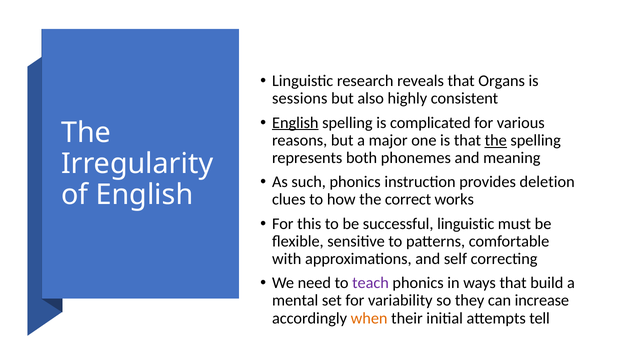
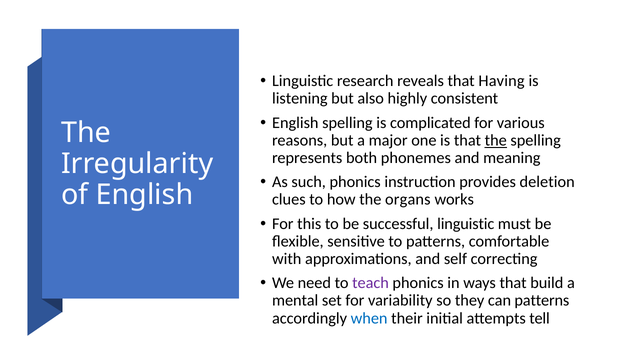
Organs: Organs -> Having (501, 81)
sessions: sessions -> listening (300, 99)
English underline: present -> none (295, 123)
correct: correct -> organs (408, 200)
can increase: increase -> patterns (542, 301)
when colour: orange -> blue (369, 318)
